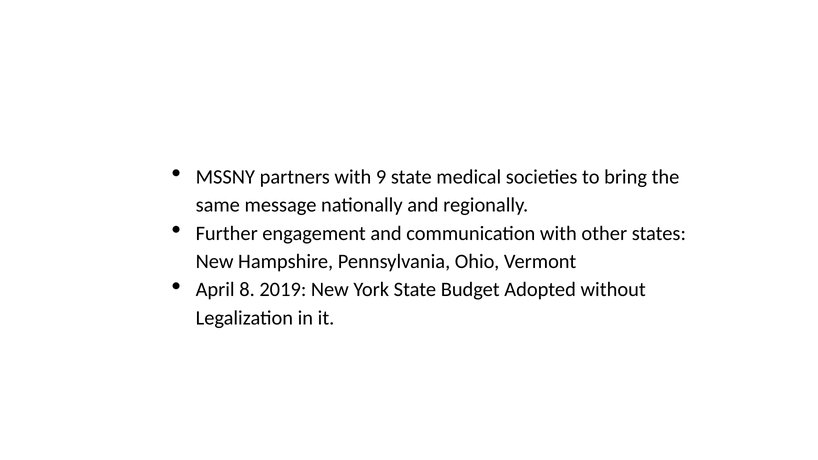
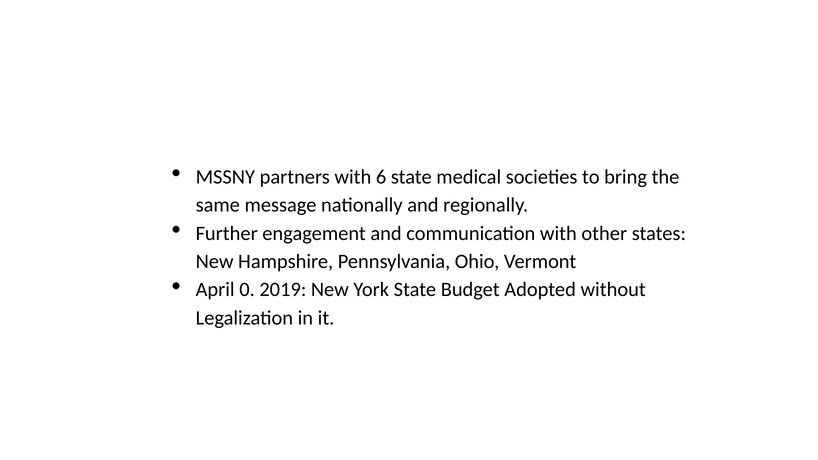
9: 9 -> 6 (381, 177)
8: 8 -> 0 (247, 290)
